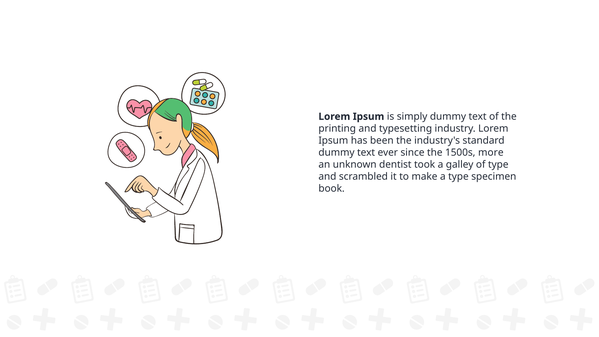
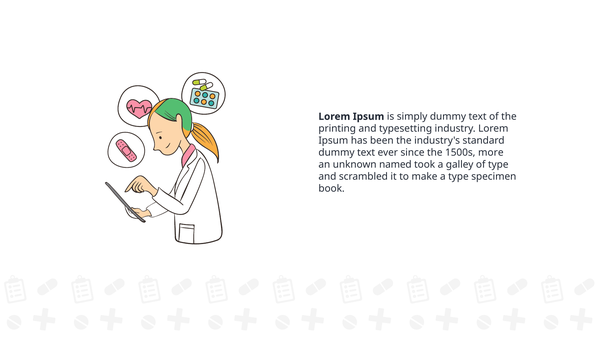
dentist: dentist -> named (395, 164)
